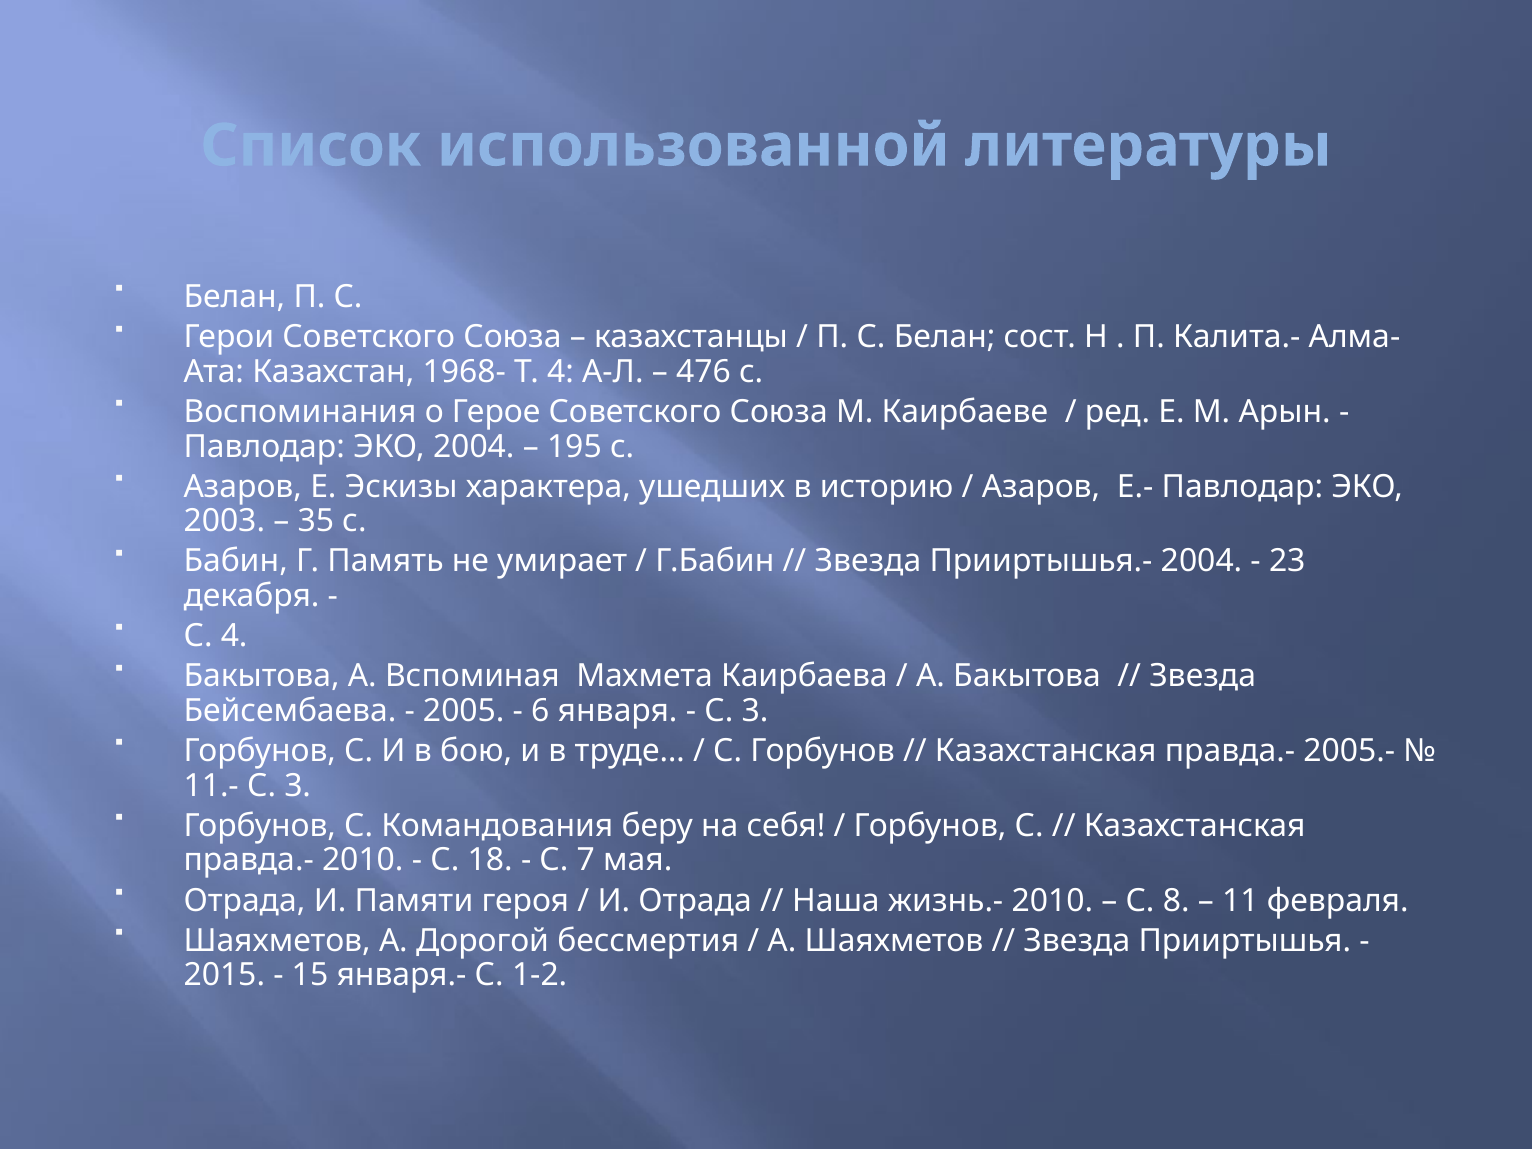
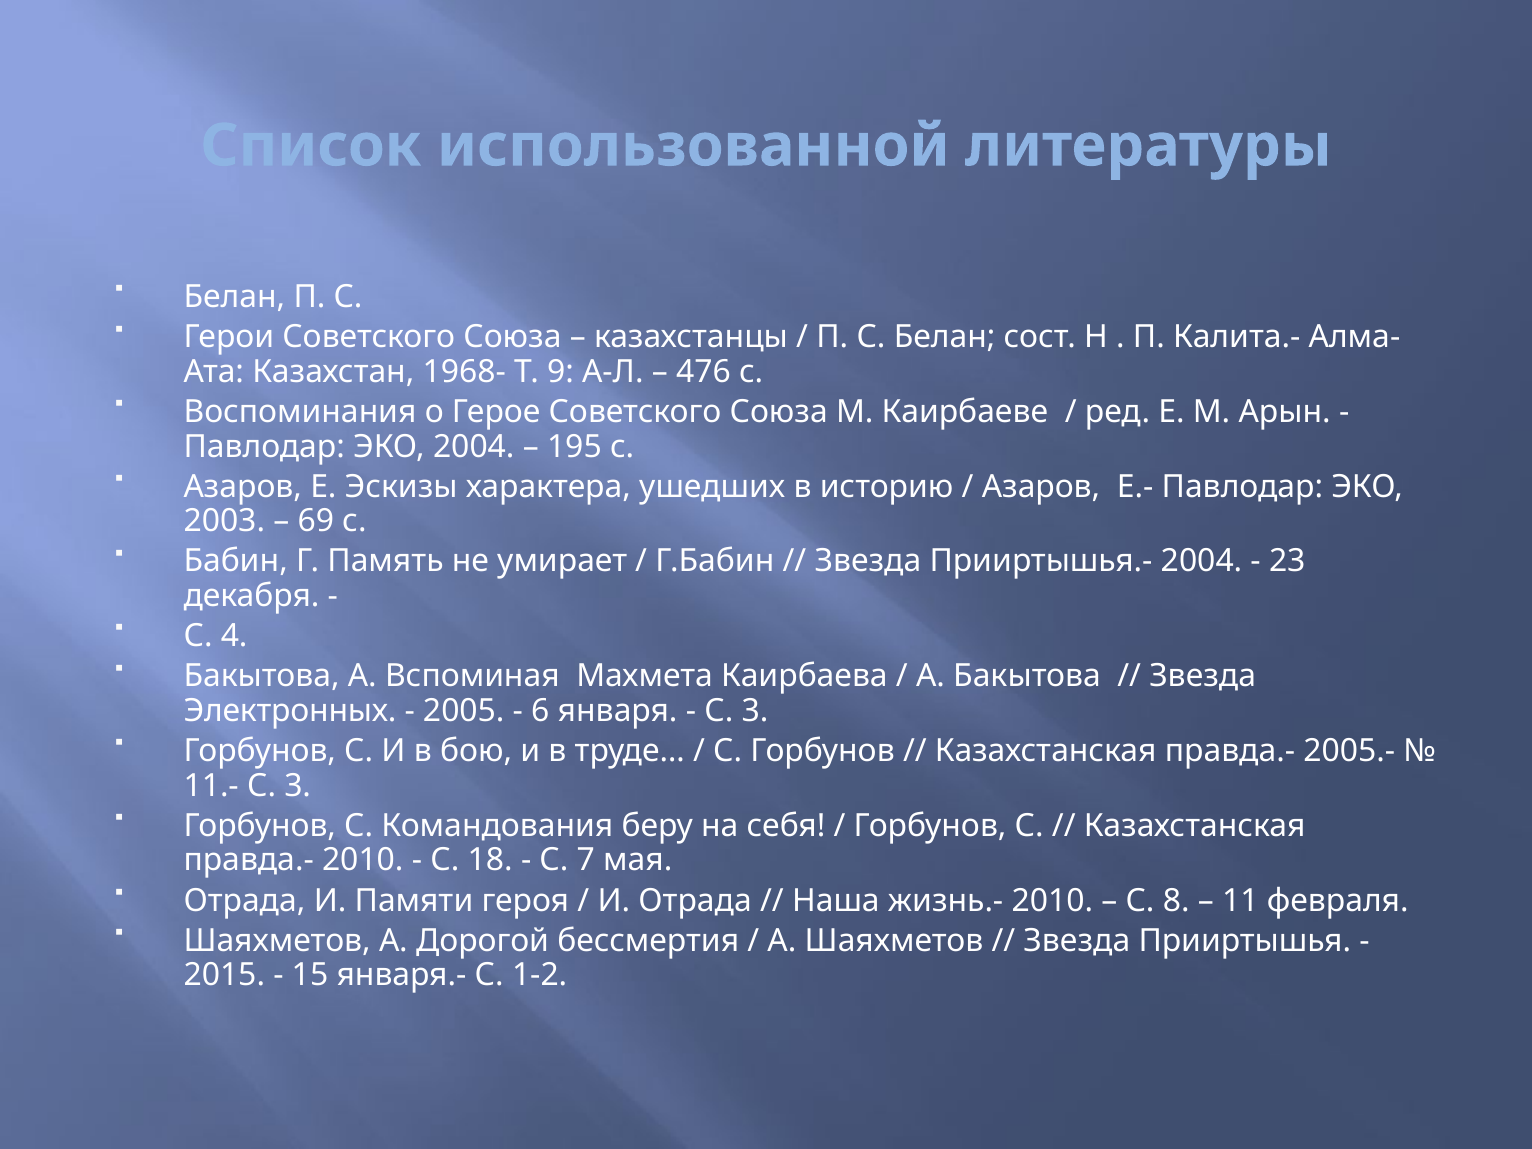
Т 4: 4 -> 9 (561, 372)
35: 35 -> 69 (316, 521)
Бейсембаева: Бейсембаева -> Электронных (290, 711)
